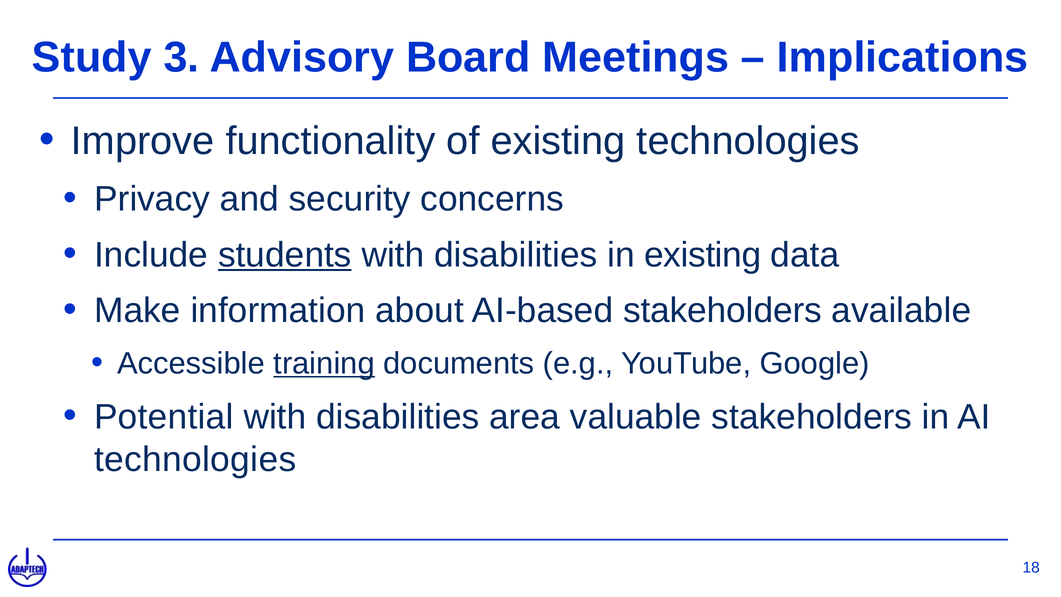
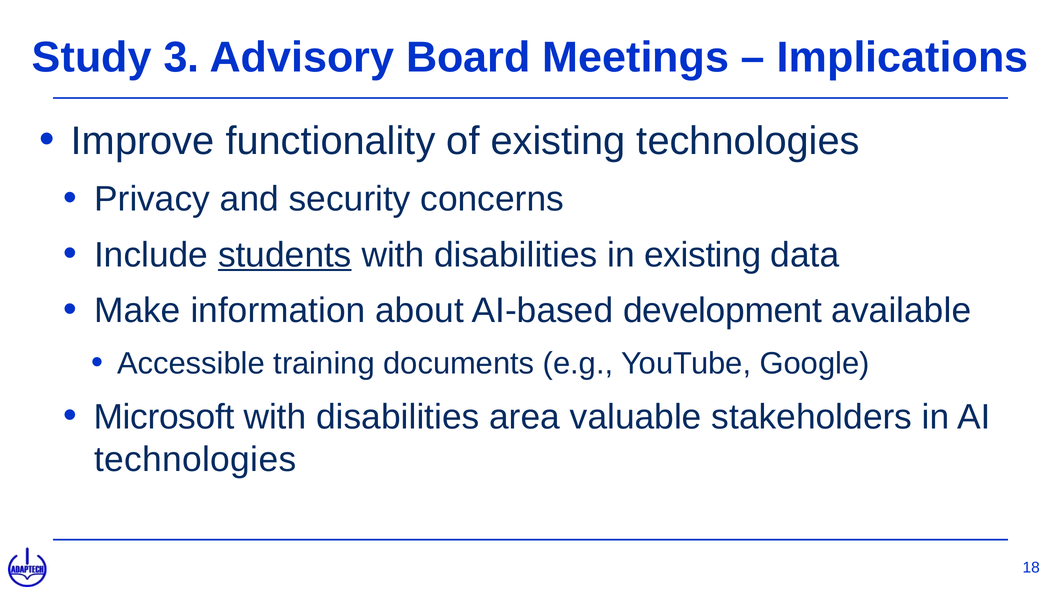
AI-based stakeholders: stakeholders -> development (723, 311)
training underline: present -> none (324, 363)
Potential: Potential -> Microsoft (164, 417)
